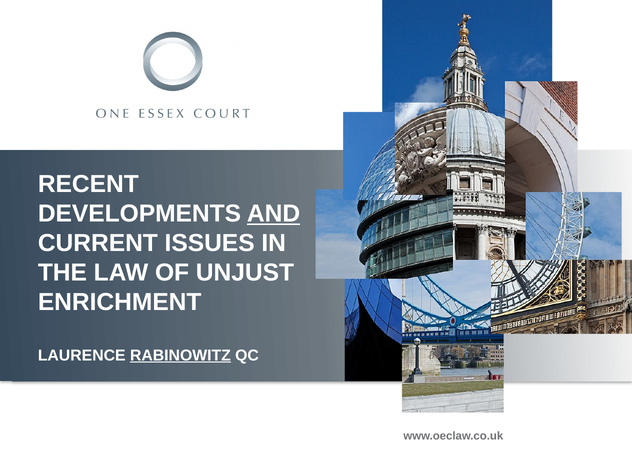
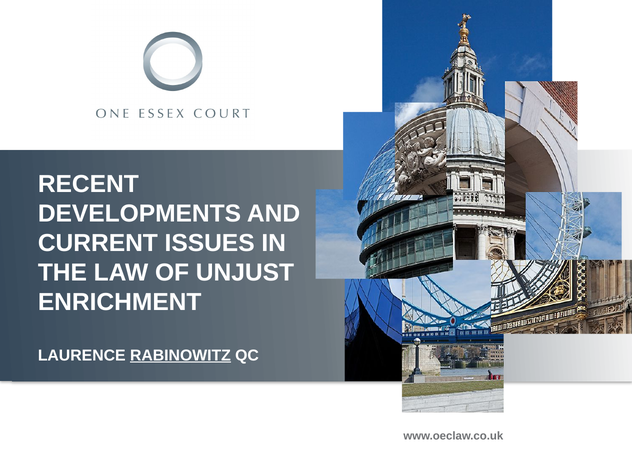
AND underline: present -> none (274, 214)
